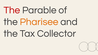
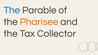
The colour: red -> blue (12, 10)
